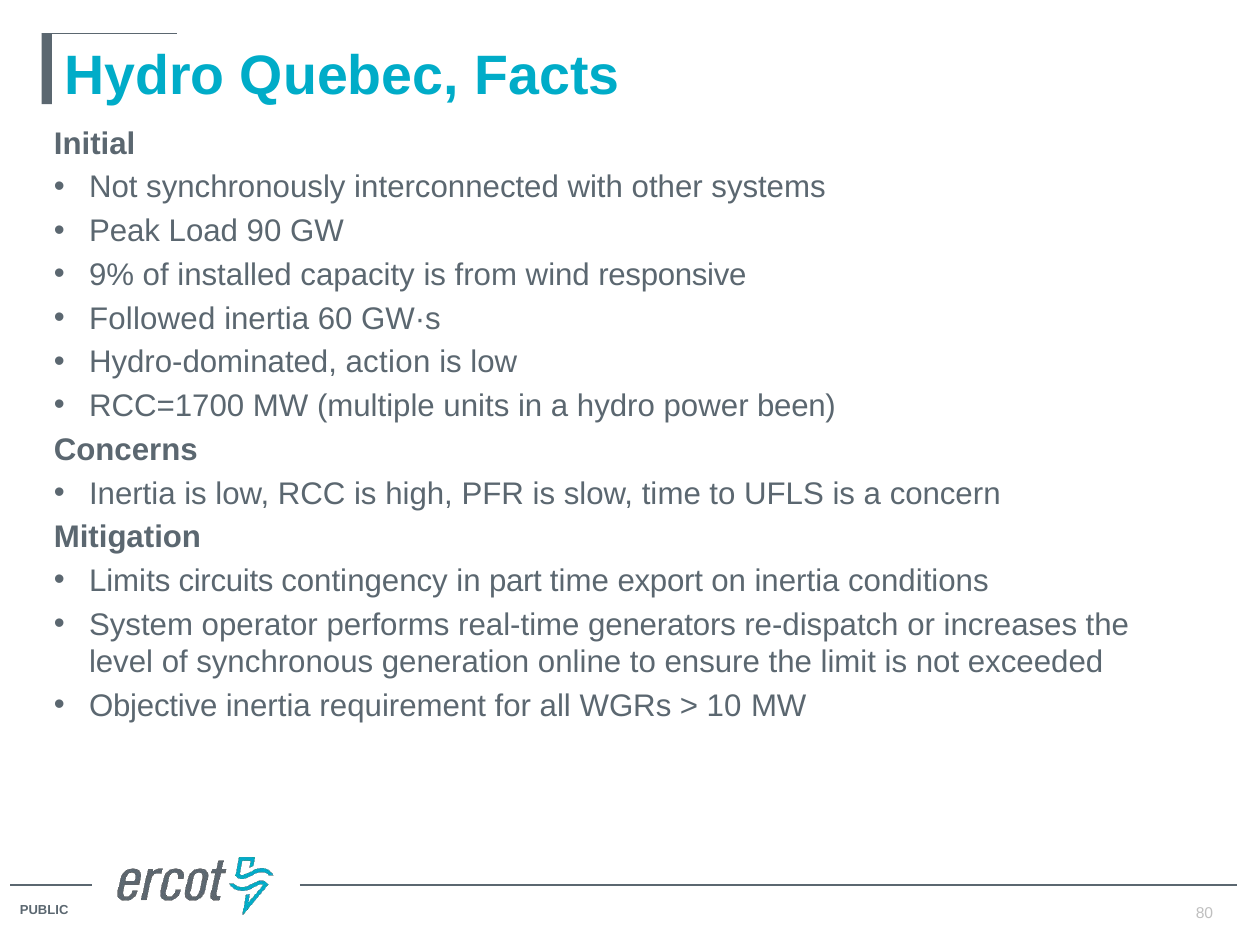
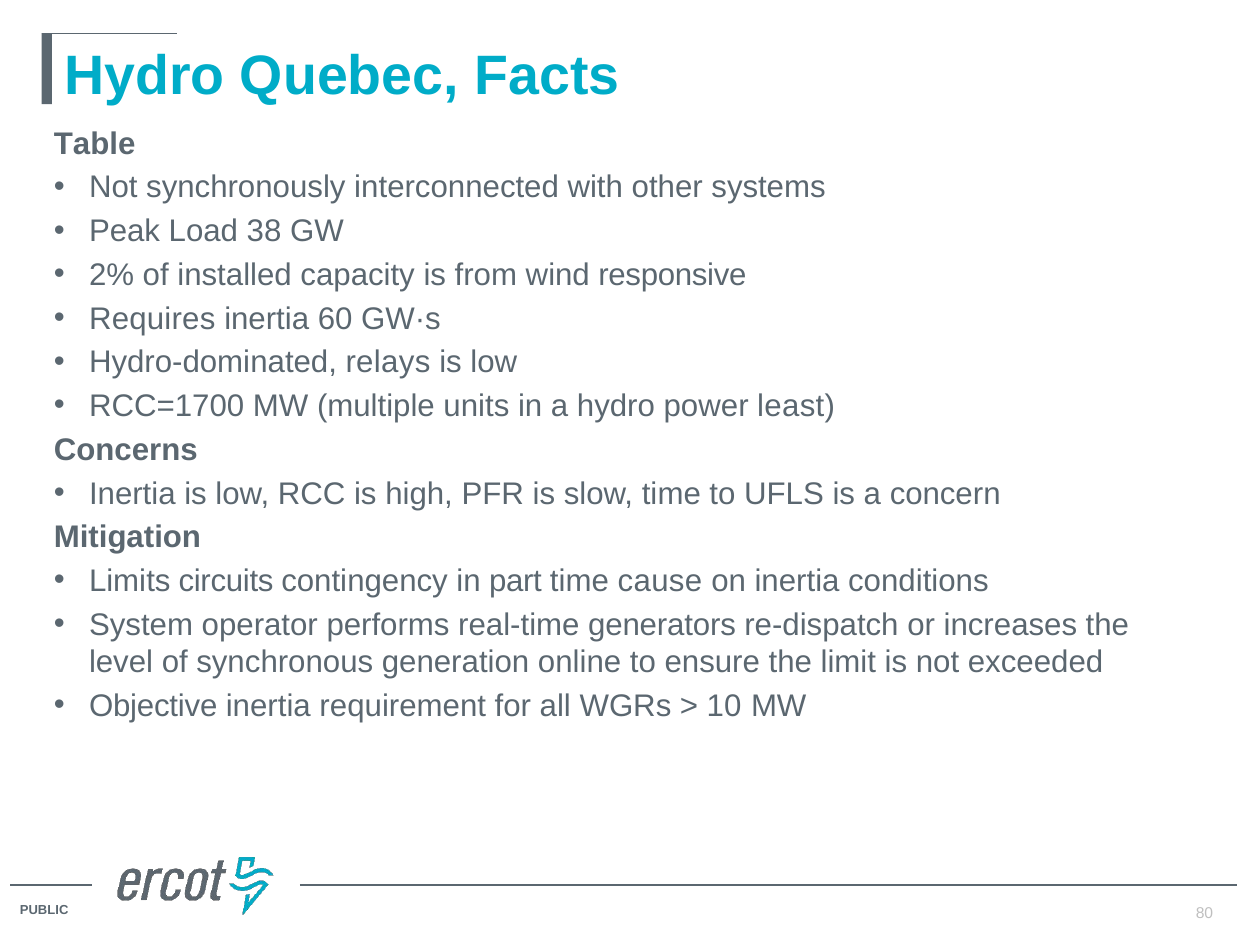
Initial: Initial -> Table (95, 144)
90: 90 -> 38 (264, 231)
9%: 9% -> 2% (112, 275)
Followed: Followed -> Requires (152, 319)
action: action -> relays (388, 362)
been: been -> least (796, 406)
export: export -> cause (660, 581)
